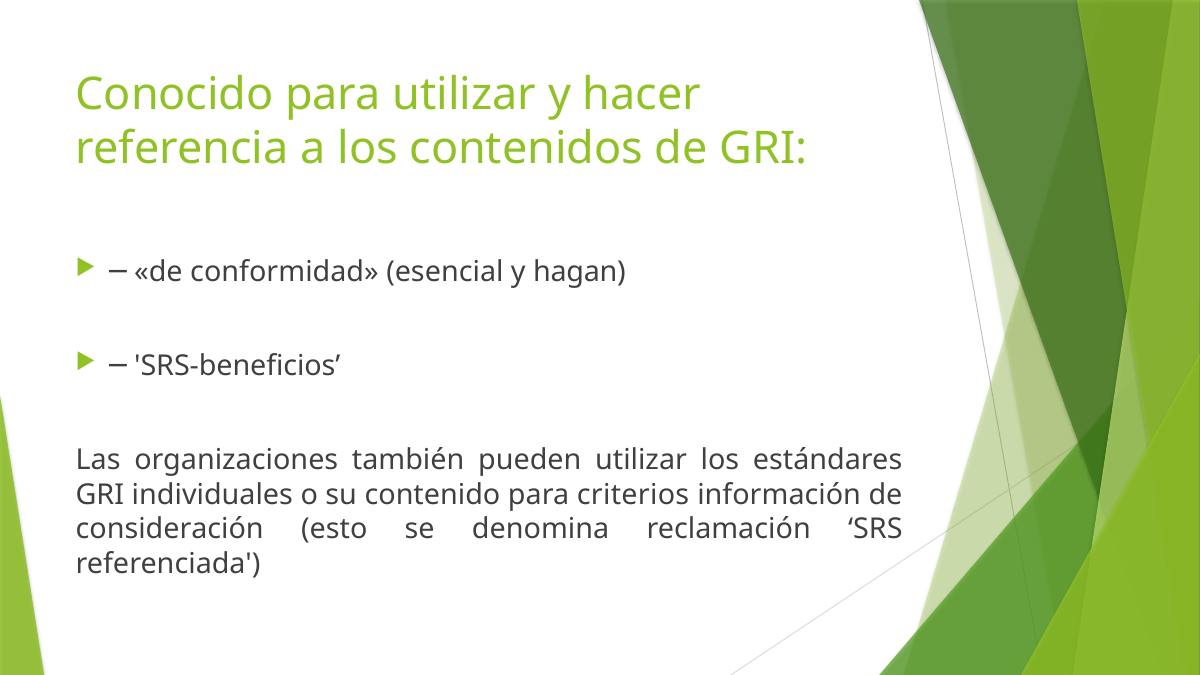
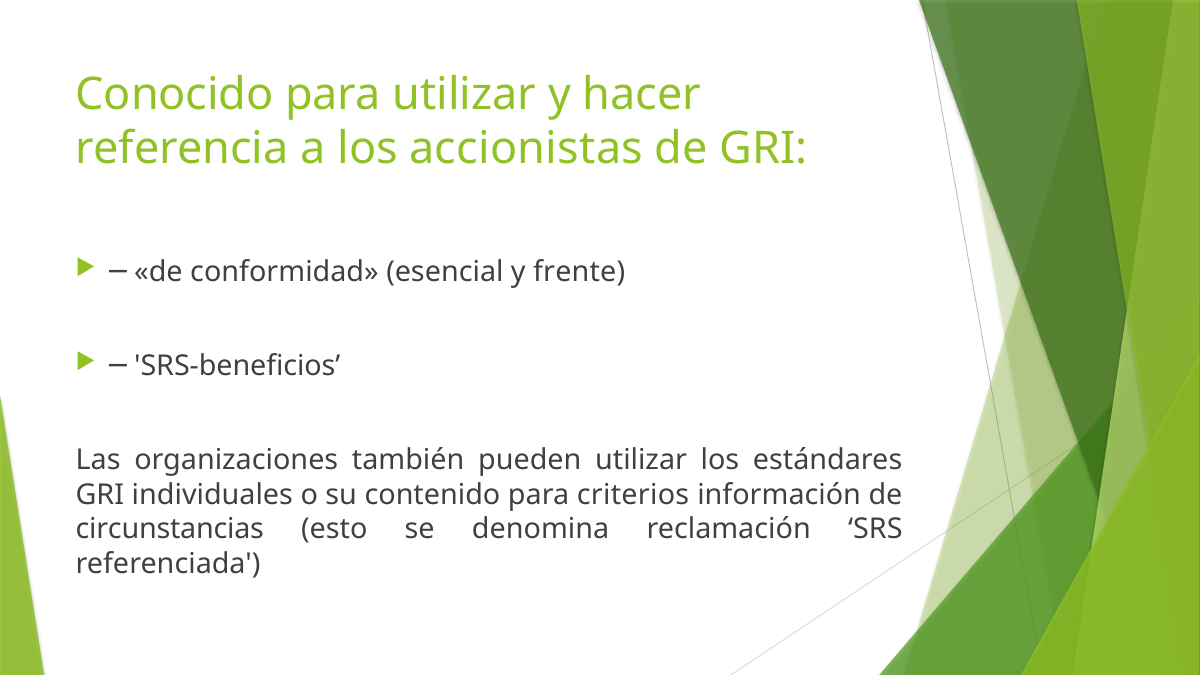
contenidos: contenidos -> accionistas (526, 149)
hagan: hagan -> frente (579, 272)
consideración: consideración -> circunstancias (170, 529)
